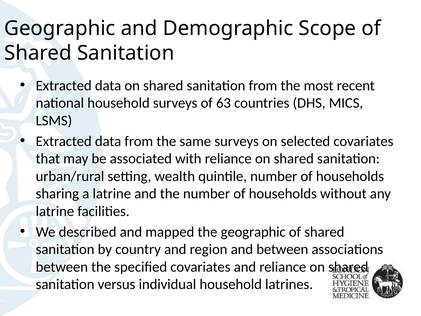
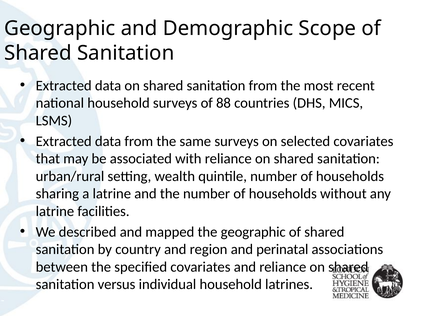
63: 63 -> 88 (224, 103)
and between: between -> perinatal (282, 249)
